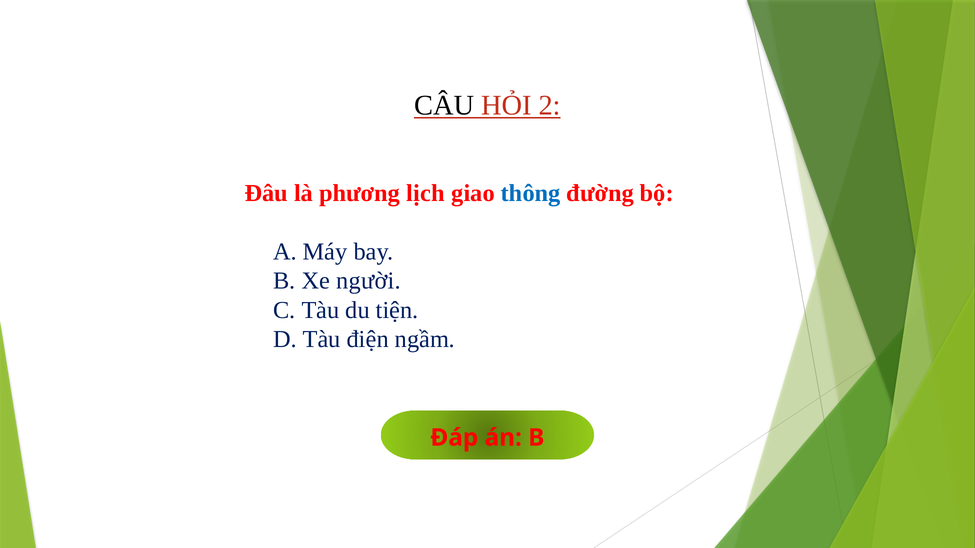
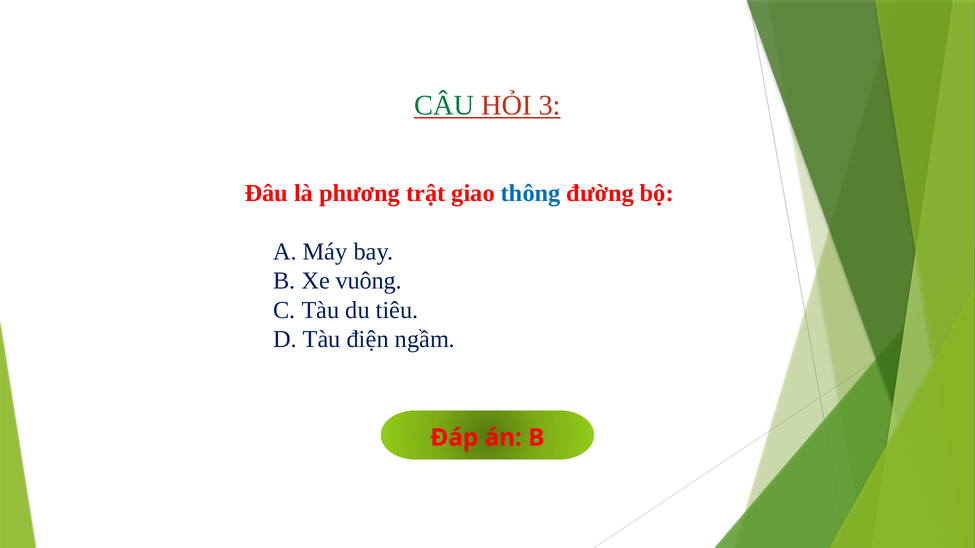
CÂU colour: black -> green (444, 105)
2: 2 -> 3 (550, 105)
lịch: lịch -> trật (426, 193)
người: người -> vuông (369, 281)
tiện: tiện -> tiêu (397, 310)
